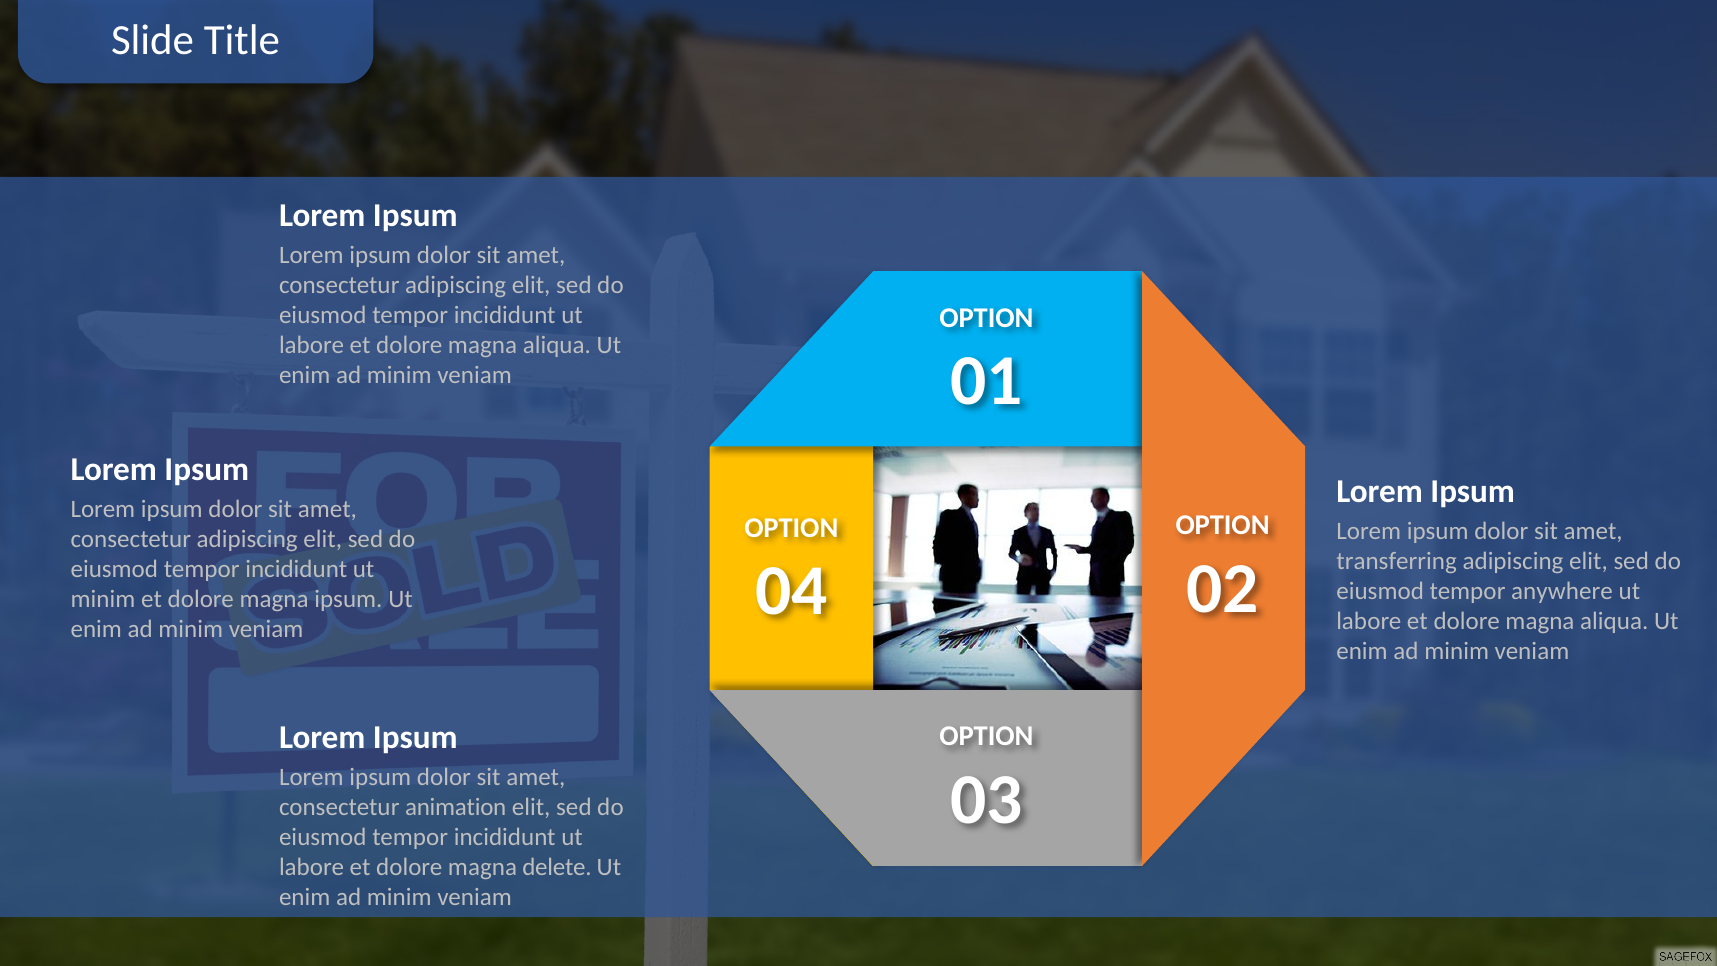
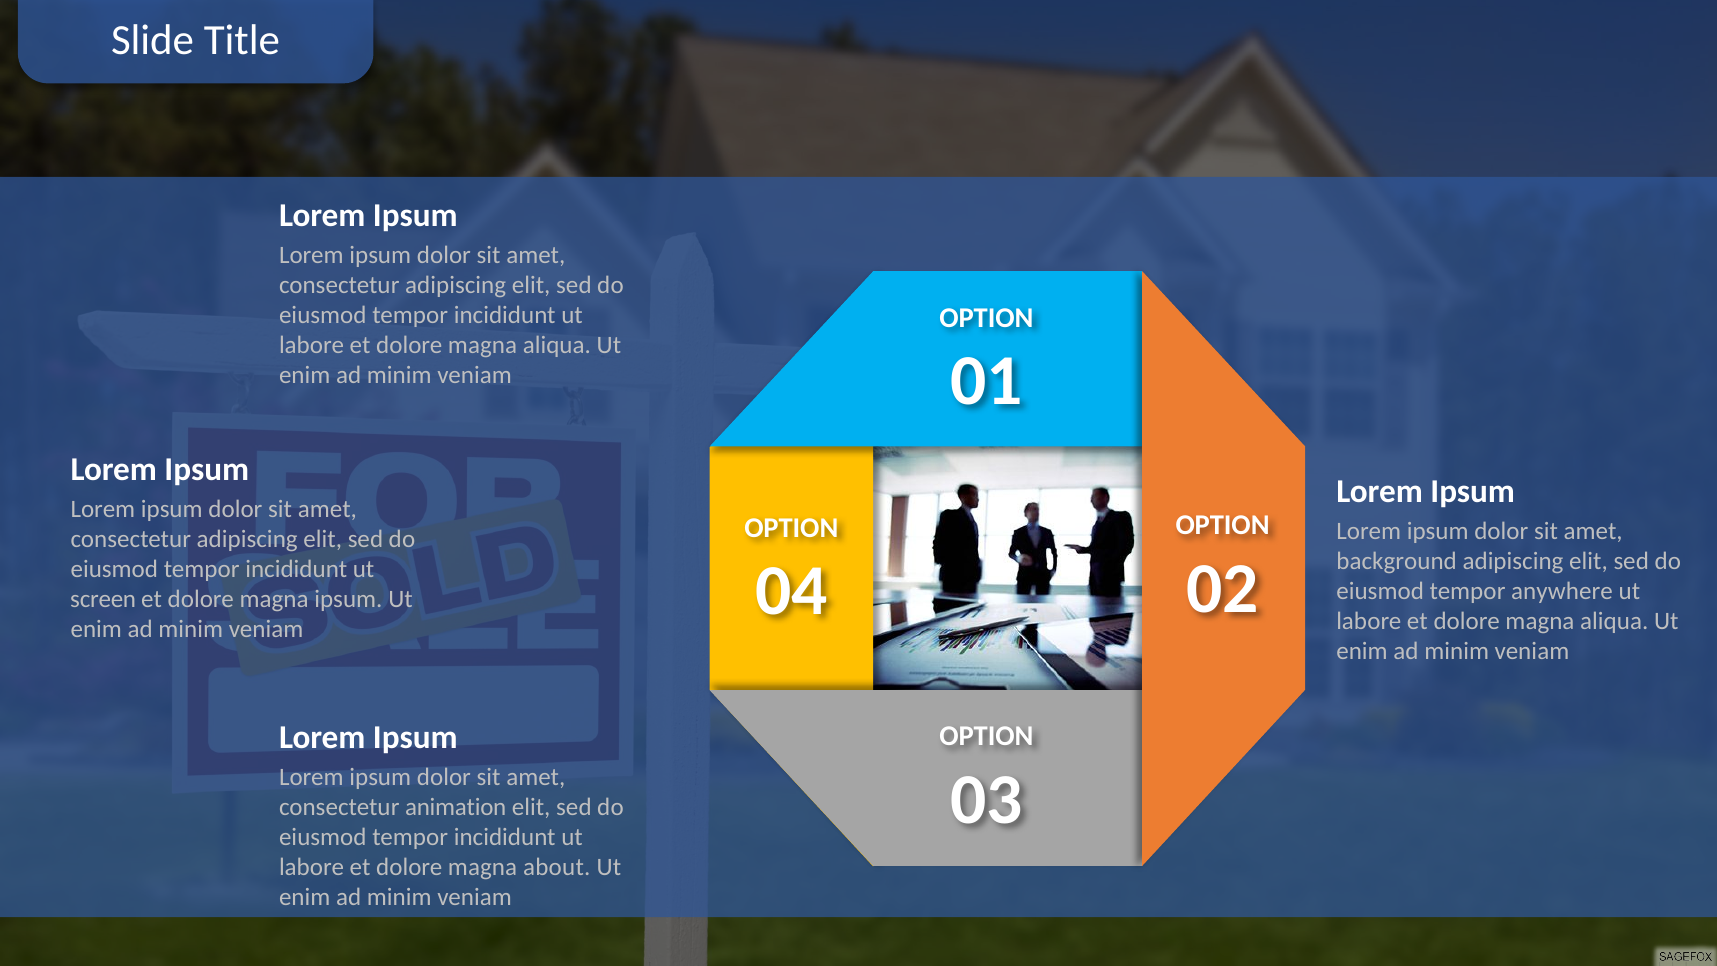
transferring: transferring -> background (1397, 561)
minim: minim -> screen (103, 599)
delete: delete -> about (557, 867)
